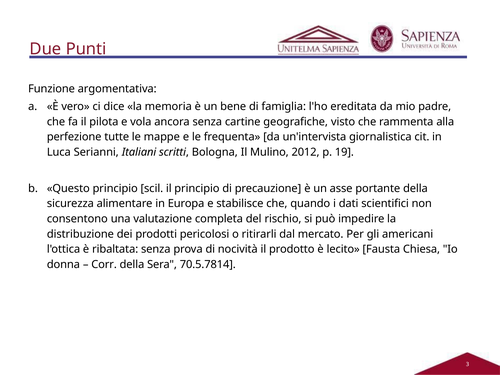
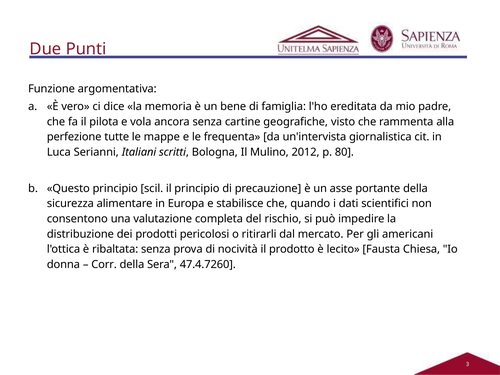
19: 19 -> 80 (344, 152)
70.5.7814: 70.5.7814 -> 47.4.7260 (208, 264)
